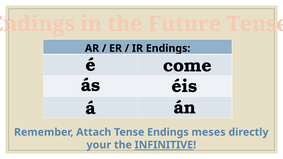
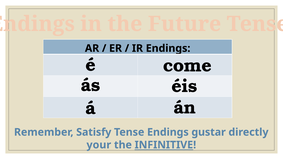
Attach: Attach -> Satisfy (94, 132)
meses: meses -> gustar (209, 132)
